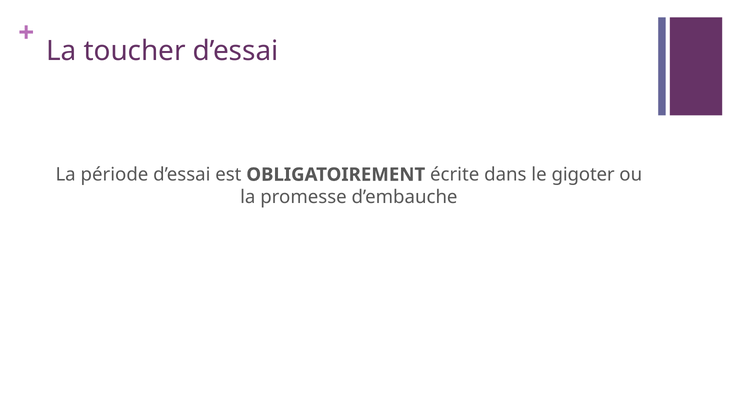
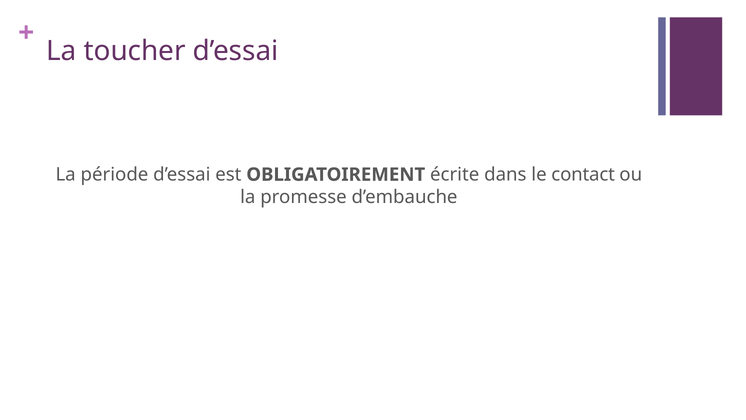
gigoter: gigoter -> contact (583, 174)
